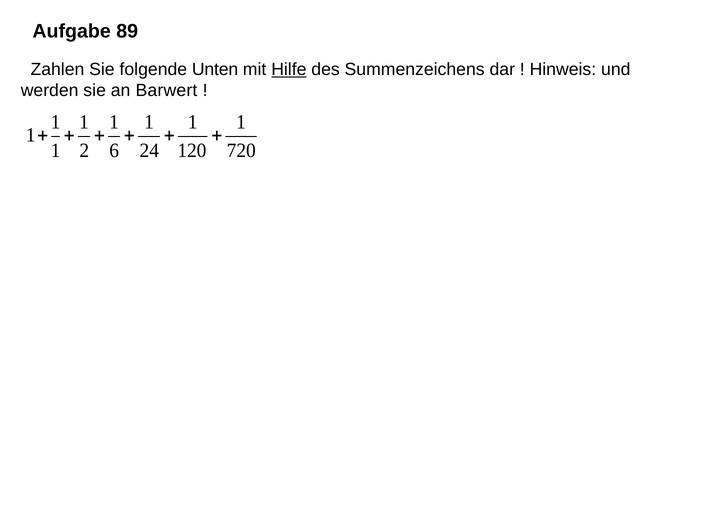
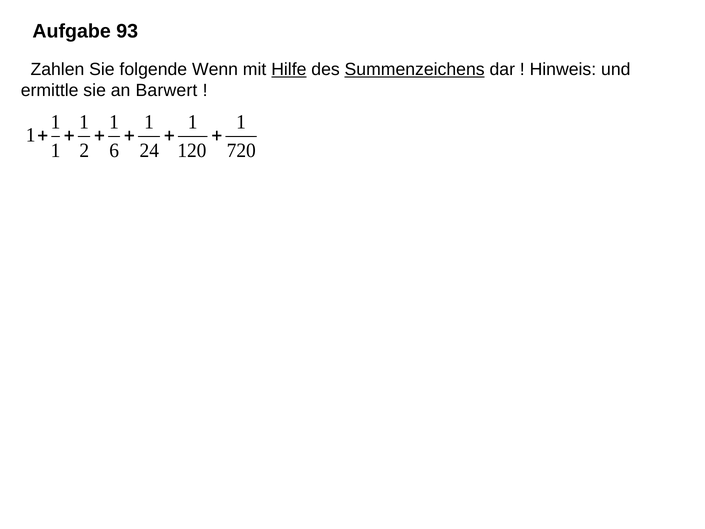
89: 89 -> 93 (127, 31)
Unten: Unten -> Wenn (215, 69)
Summenzeichens underline: none -> present (415, 69)
werden: werden -> ermittle (50, 90)
